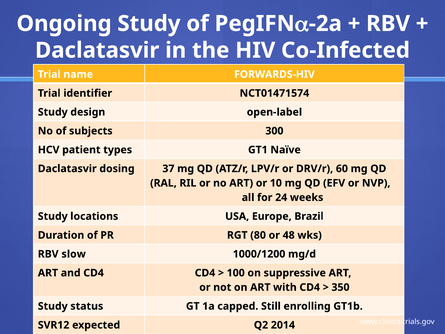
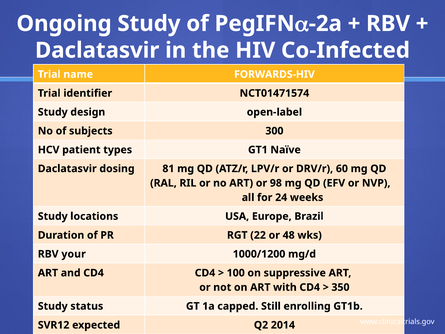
37: 37 -> 81 (168, 169)
10: 10 -> 98 (276, 183)
80: 80 -> 22 (258, 235)
slow: slow -> your (74, 254)
